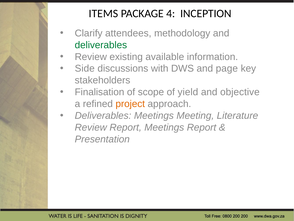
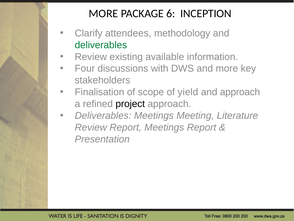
ITEMS: ITEMS -> MORE (103, 14)
4: 4 -> 6 (171, 14)
Side: Side -> Four (85, 68)
and page: page -> more (227, 68)
and objective: objective -> approach (240, 92)
project colour: orange -> black (130, 104)
